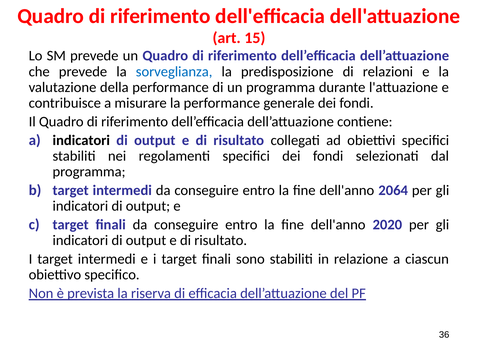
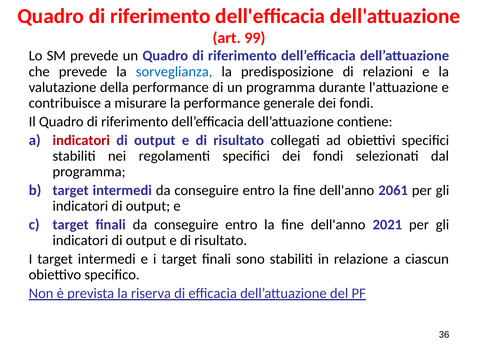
15: 15 -> 99 (255, 38)
indicatori colour: black -> red (81, 140)
2064: 2064 -> 2061 (393, 191)
2020: 2020 -> 2021 (387, 225)
